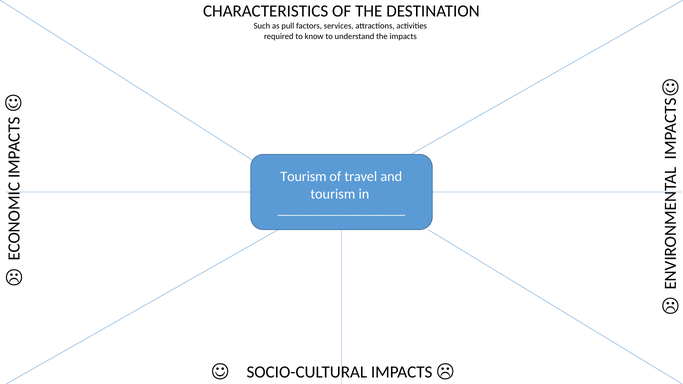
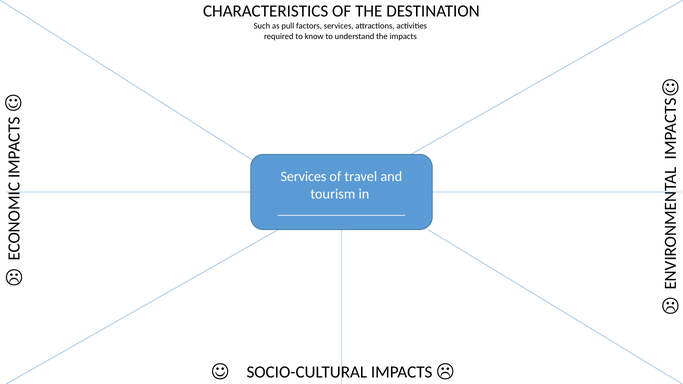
Tourism: Tourism -> Services (303, 177)
